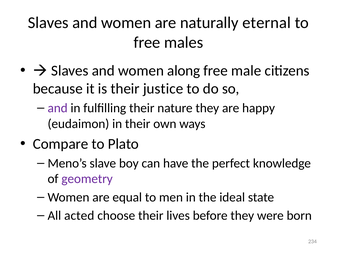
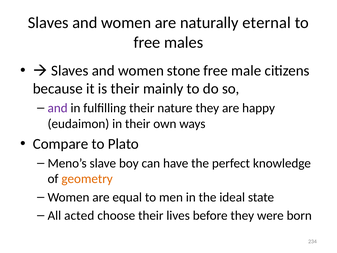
along: along -> stone (184, 71)
justice: justice -> mainly (163, 89)
geometry colour: purple -> orange (87, 179)
